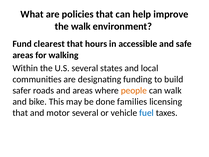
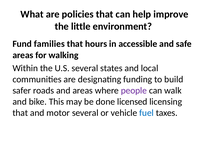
the walk: walk -> little (81, 26)
clearest: clearest -> families (49, 44)
people colour: orange -> purple (134, 90)
families: families -> licensed (132, 102)
